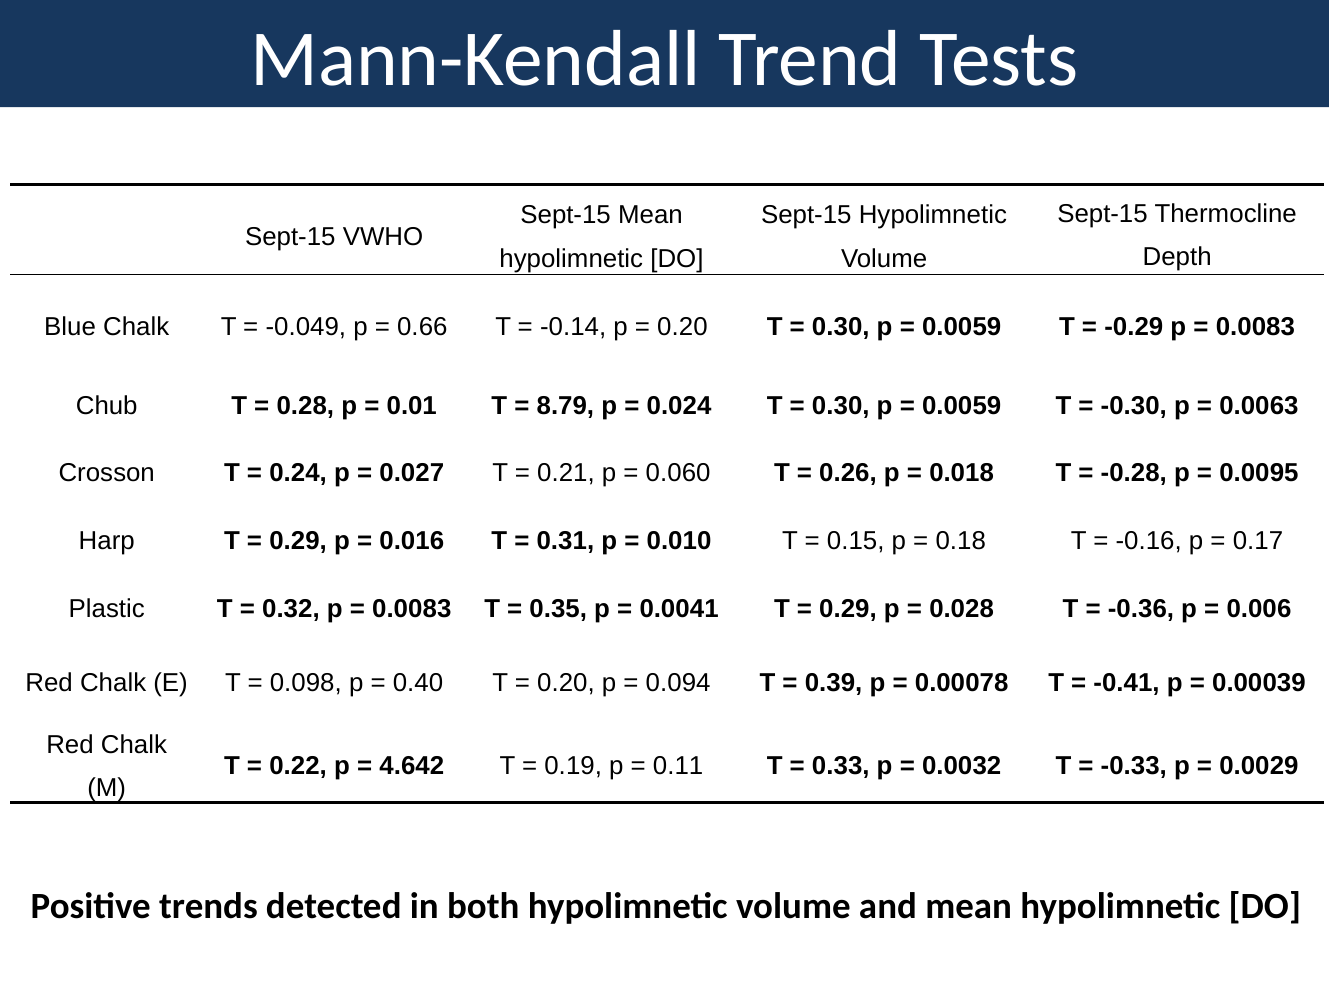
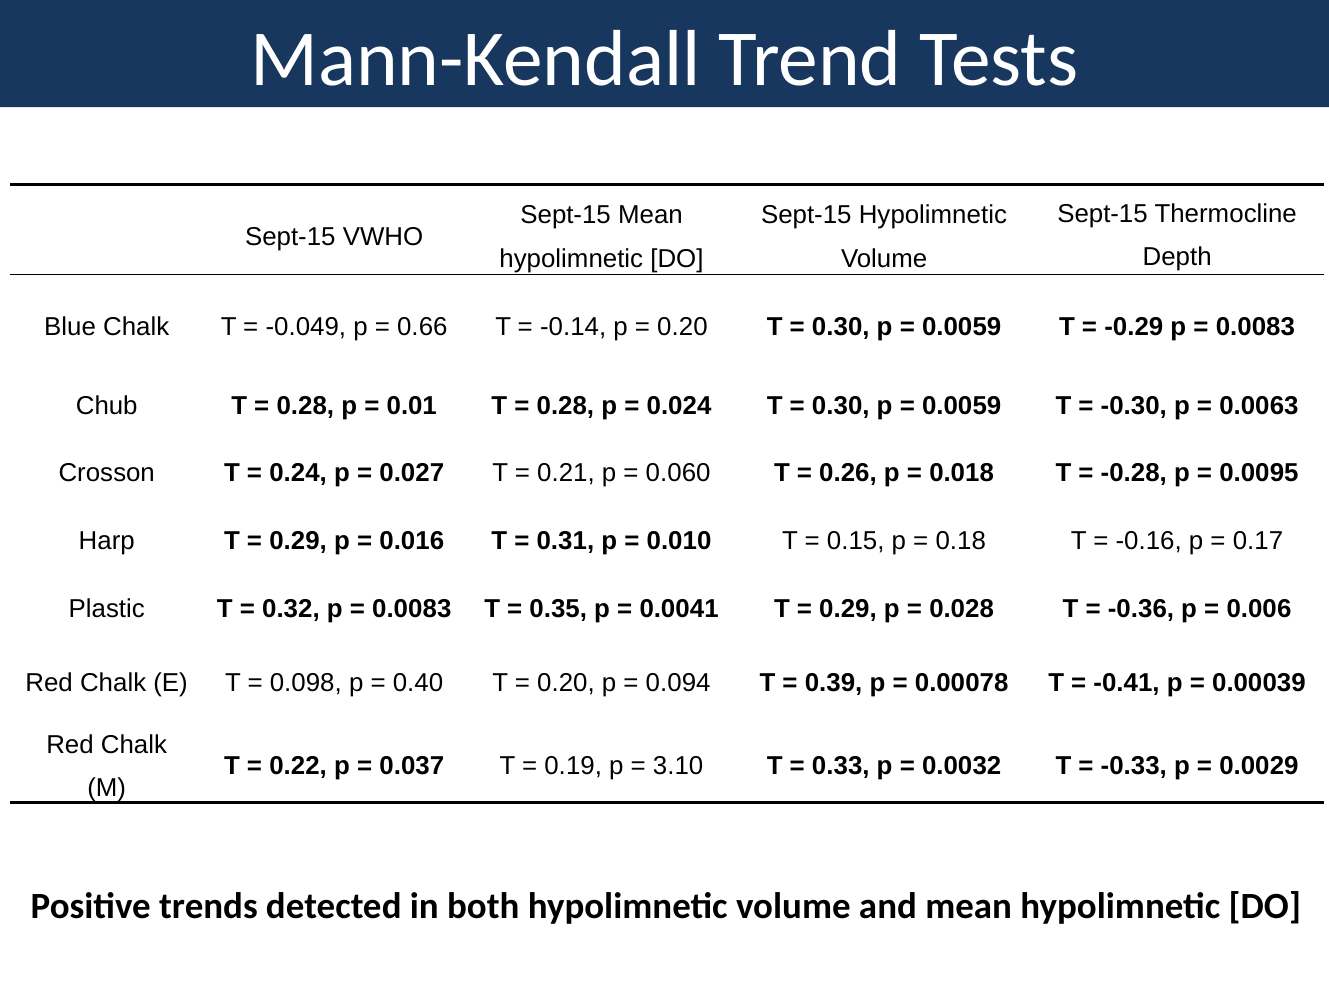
8.79: 8.79 -> 0.28 (565, 406)
4.642: 4.642 -> 0.037 (412, 766)
0.11: 0.11 -> 3.10 (678, 766)
